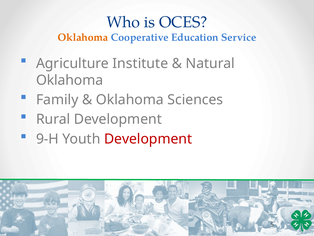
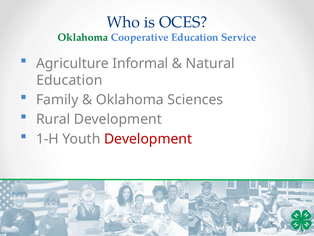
Oklahoma colour: orange -> green (83, 37)
Institute: Institute -> Informal (140, 63)
Oklahoma: Oklahoma -> Education (69, 80)
9-H: 9-H -> 1-H (47, 139)
